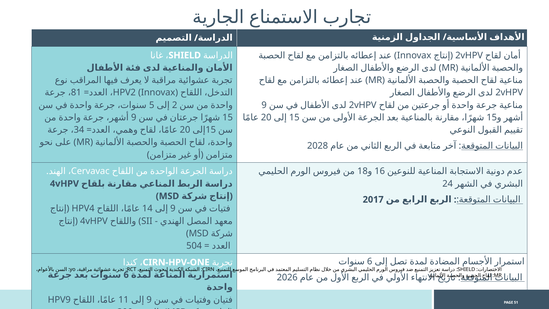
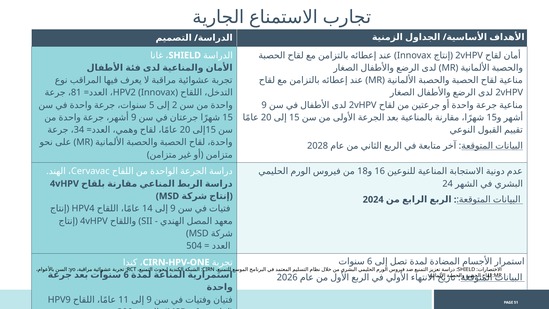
2017: 2017 -> 2024 (373, 199)
